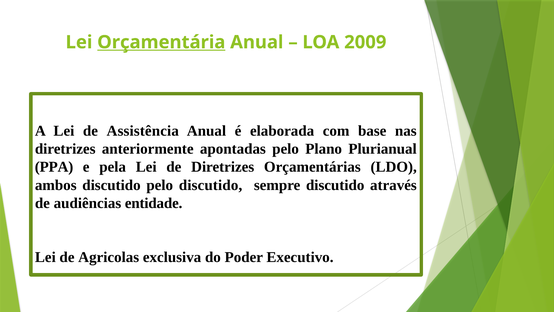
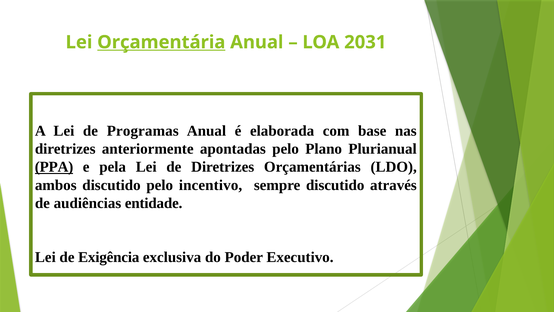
2009: 2009 -> 2031 (365, 42)
Assistência: Assistência -> Programas (143, 131)
PPA underline: none -> present (54, 167)
pelo discutido: discutido -> incentivo (211, 185)
Agricolas: Agricolas -> Exigência (109, 257)
